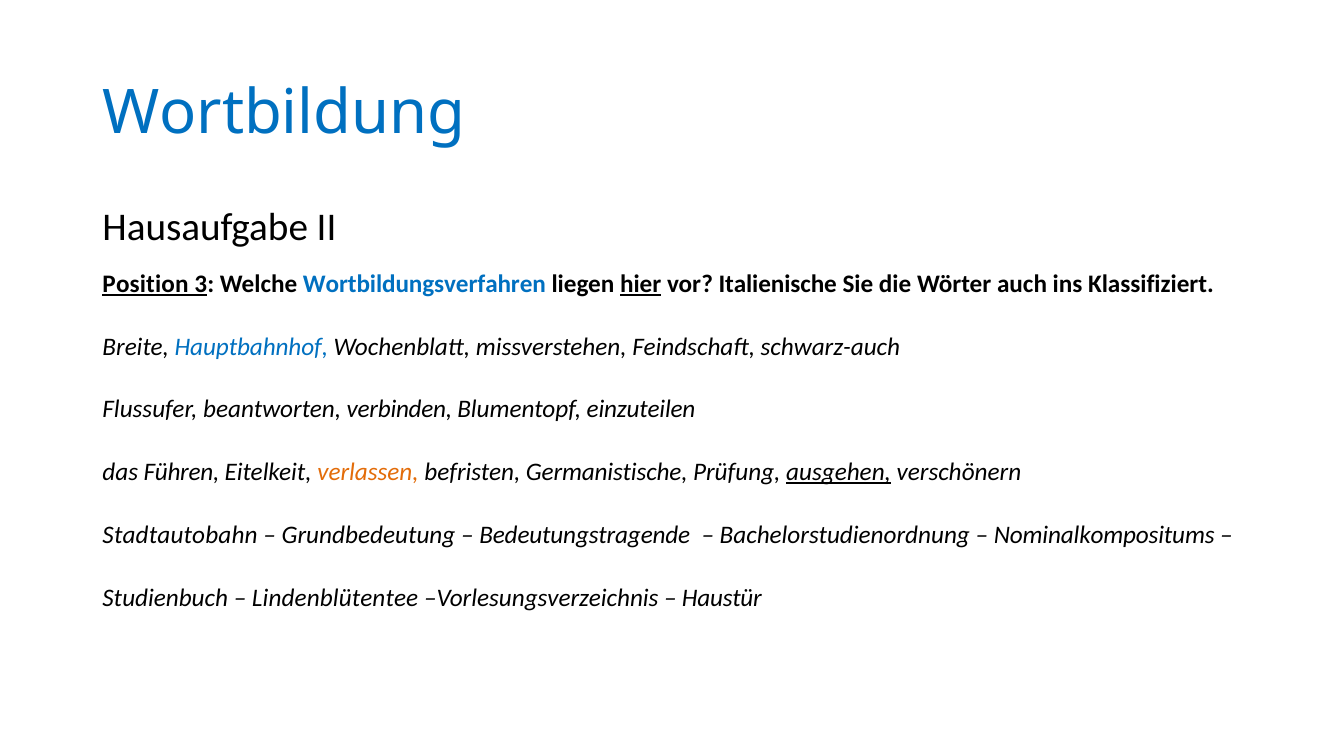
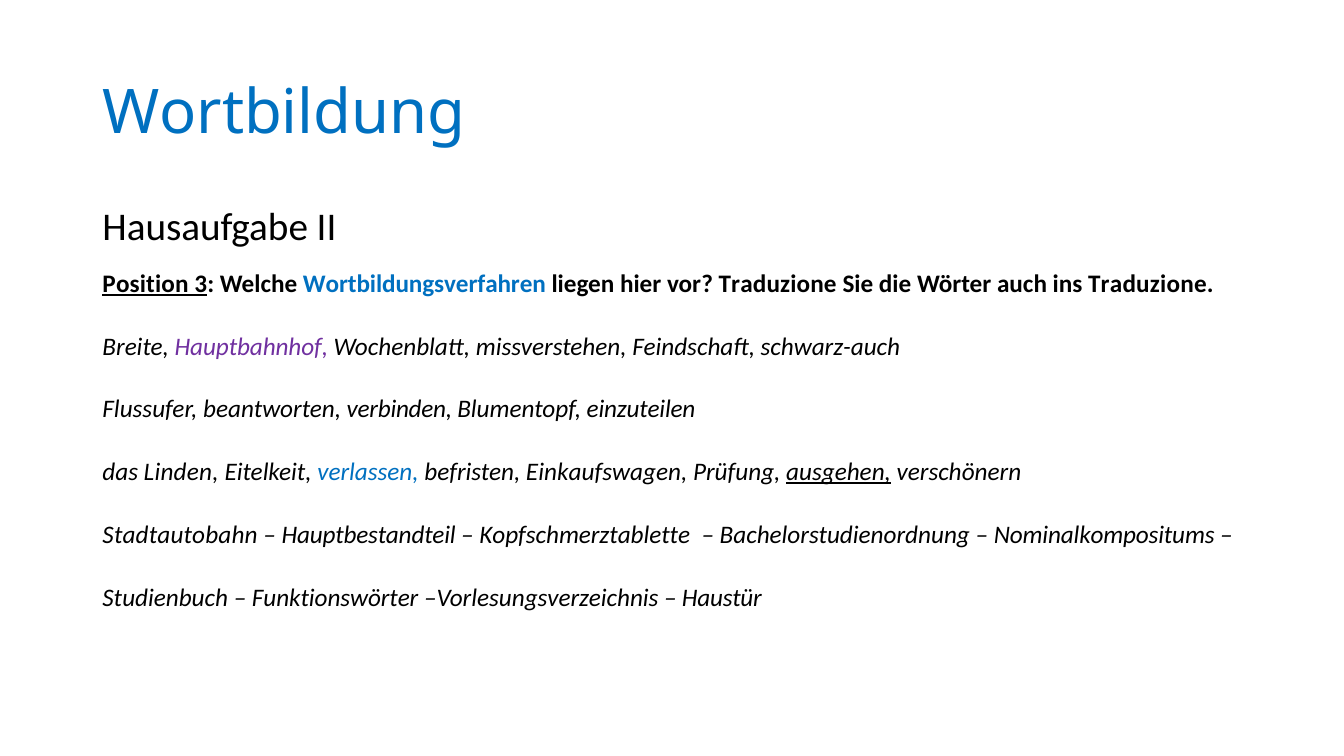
hier underline: present -> none (641, 284)
vor Italienische: Italienische -> Traduzione (778, 284)
ins Klassifiziert: Klassifiziert -> Traduzione (1151, 284)
Hauptbahnhof colour: blue -> purple (251, 347)
Führen: Führen -> Linden (181, 472)
verlassen colour: orange -> blue (368, 472)
Germanistische: Germanistische -> Einkaufswagen (607, 472)
Grundbedeutung: Grundbedeutung -> Hauptbestandteil (369, 535)
Bedeutungstragende: Bedeutungstragende -> Kopfschmerztablette (585, 535)
Lindenblütentee: Lindenblütentee -> Funktionswörter (335, 598)
